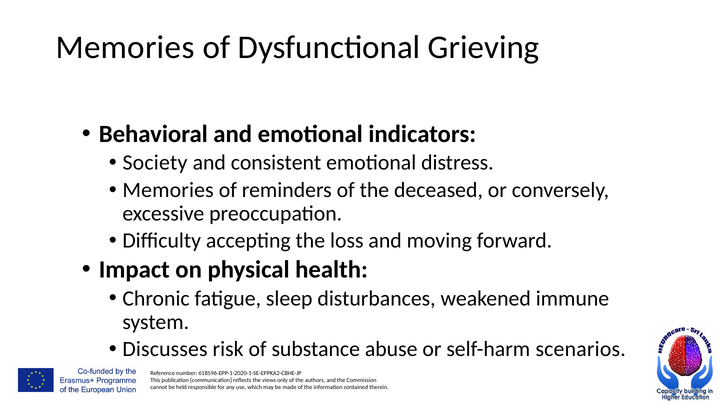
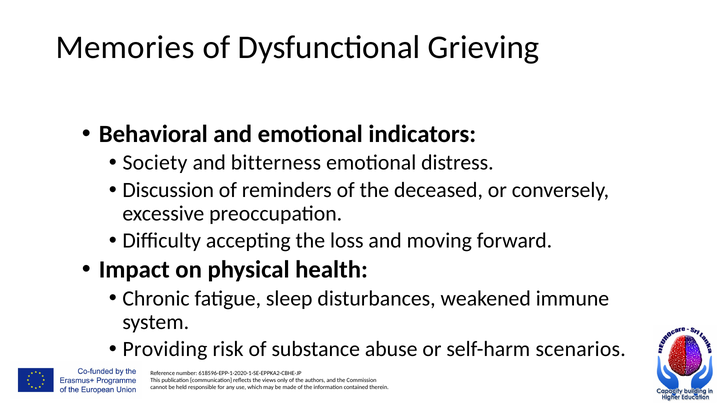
consistent: consistent -> bitterness (276, 163)
Memories: Memories -> Discussion (168, 190)
Discusses: Discusses -> Providing (165, 349)
